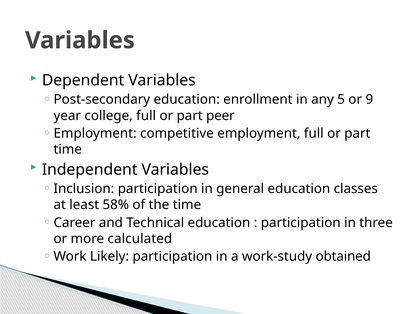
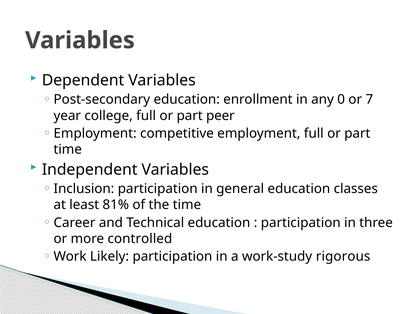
5: 5 -> 0 (341, 100)
9: 9 -> 7 (369, 100)
58%: 58% -> 81% (116, 205)
calculated: calculated -> controlled (140, 239)
obtained: obtained -> rigorous (343, 257)
